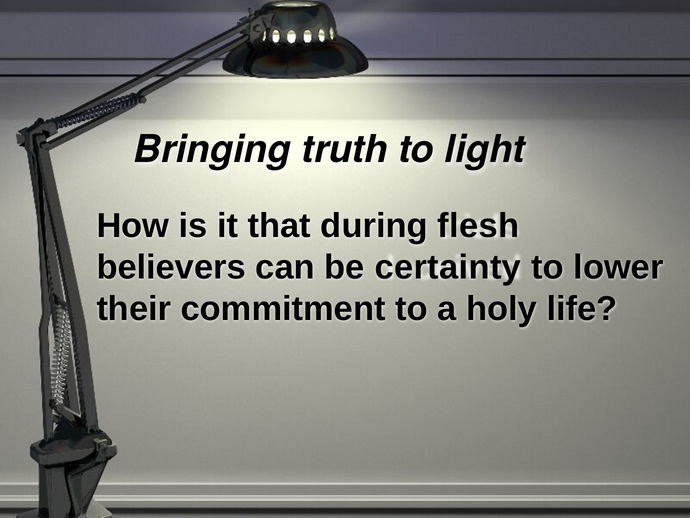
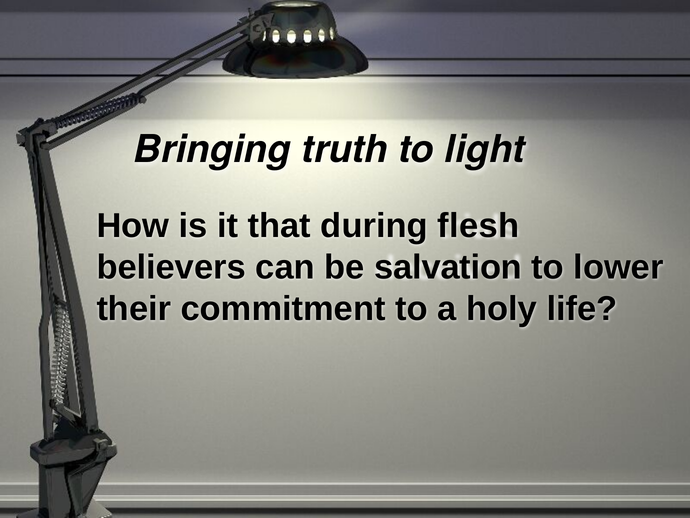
certainty: certainty -> salvation (448, 267)
